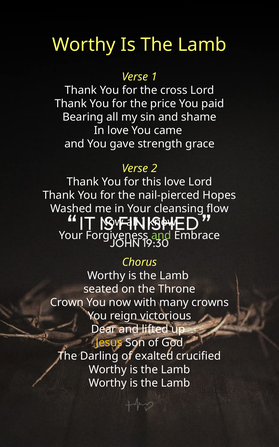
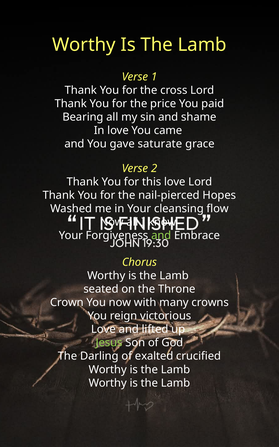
strength: strength -> saturate (160, 144)
Dear: Dear -> Love (103, 329)
Jesus colour: yellow -> light green (109, 342)
